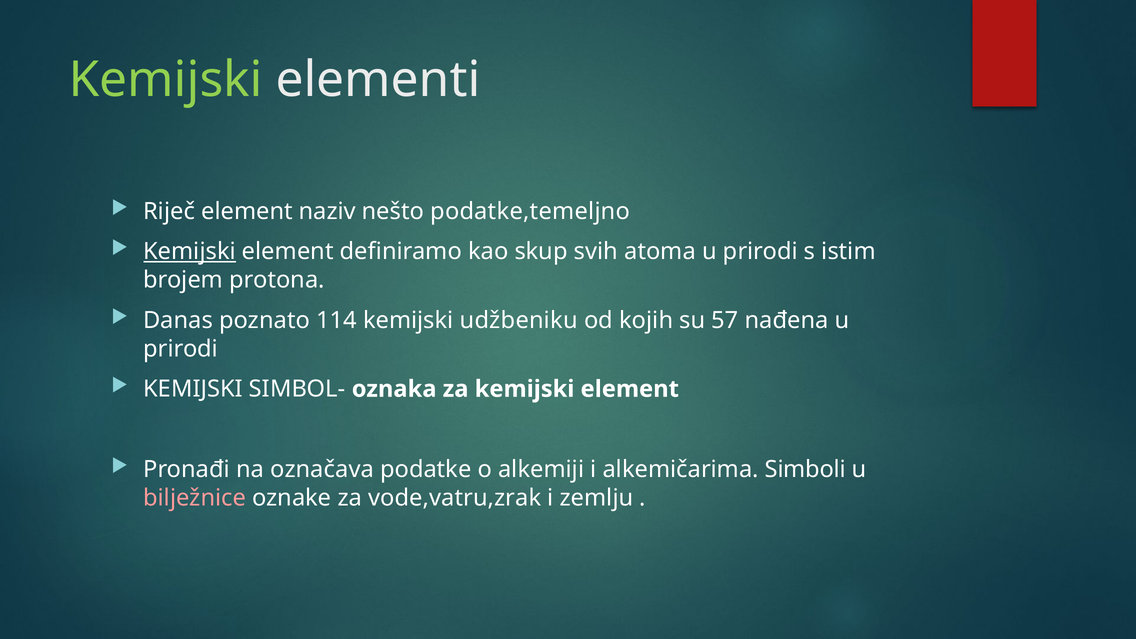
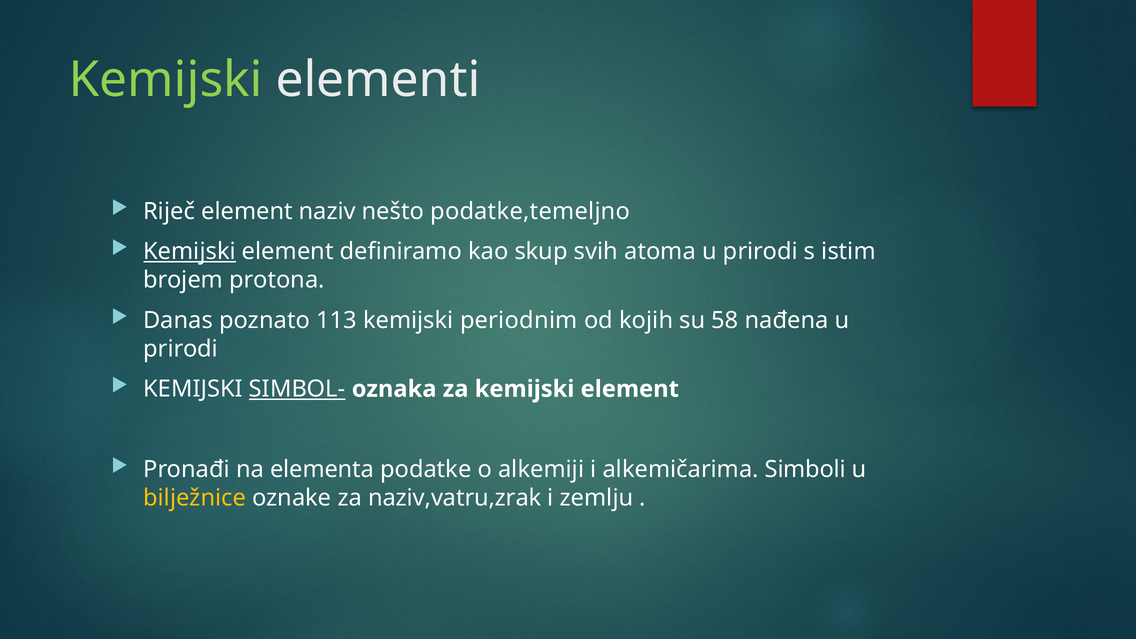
114: 114 -> 113 (337, 320)
udžbeniku: udžbeniku -> periodnim (519, 320)
57: 57 -> 58 (725, 320)
SIMBOL- underline: none -> present (297, 389)
označava: označava -> elementa (322, 470)
bilježnice colour: pink -> yellow (195, 498)
vode,vatru,zrak: vode,vatru,zrak -> naziv,vatru,zrak (455, 498)
